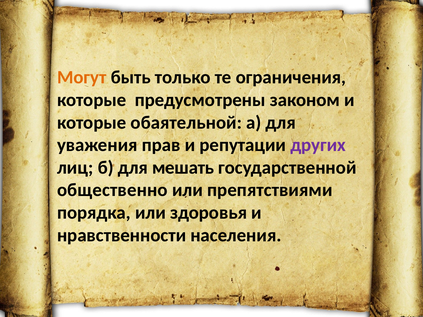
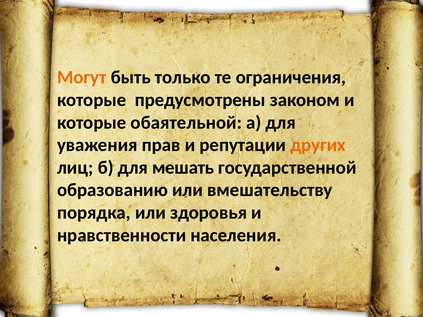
других colour: purple -> orange (318, 145)
общественно: общественно -> образованию (112, 190)
препятствиями: препятствиями -> вмешательству (270, 190)
